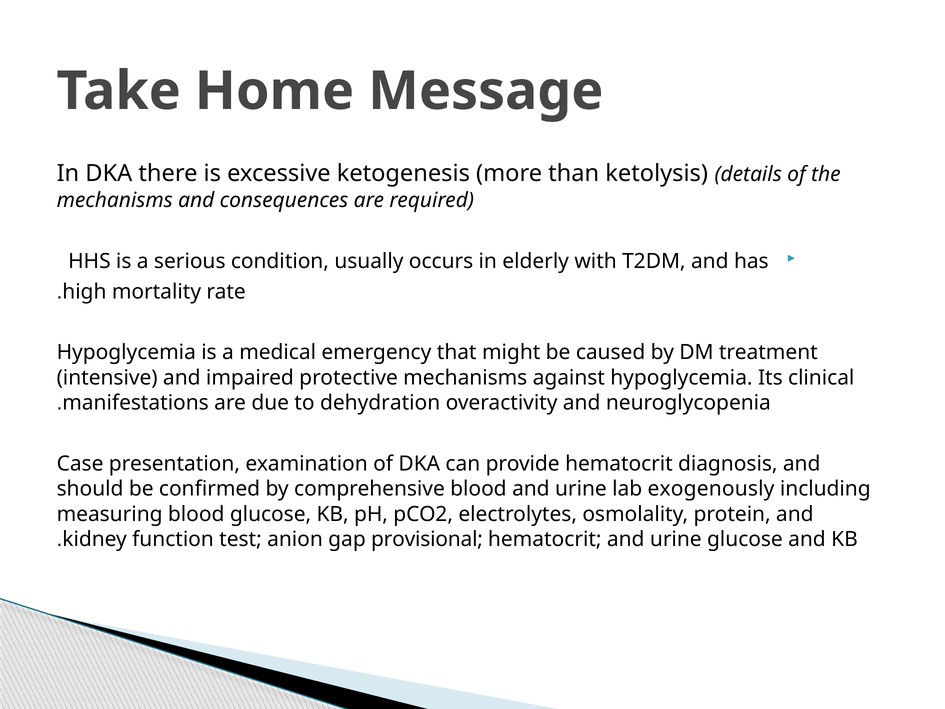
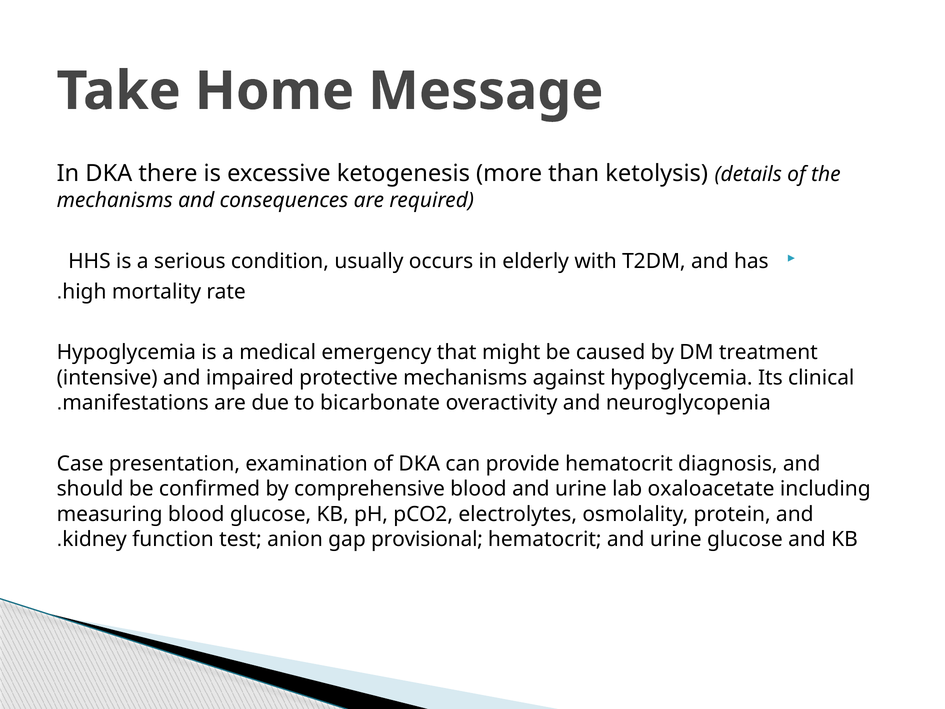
dehydration: dehydration -> bicarbonate (380, 403)
exogenously: exogenously -> oxaloacetate (711, 489)
